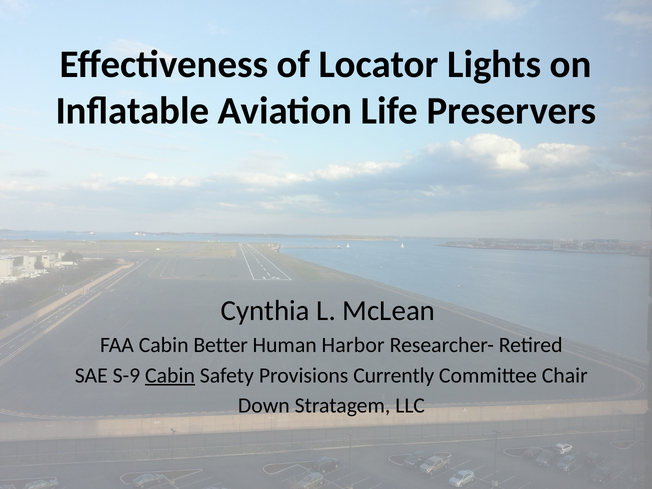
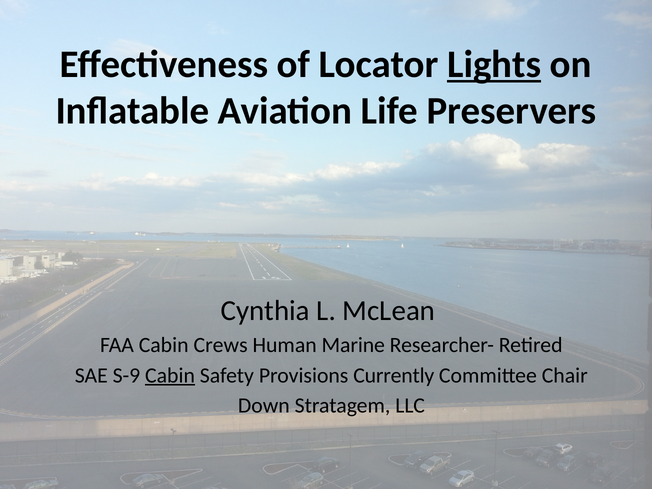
Lights underline: none -> present (494, 64)
Better: Better -> Crews (221, 345)
Harbor: Harbor -> Marine (353, 345)
